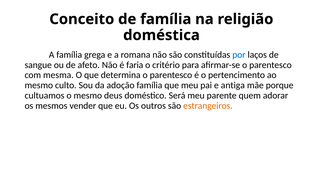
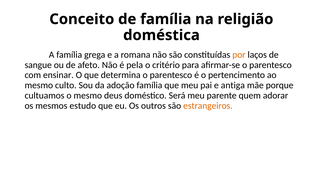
por colour: blue -> orange (239, 55)
faria: faria -> pela (135, 65)
mesma: mesma -> ensinar (58, 75)
vender: vender -> estudo (83, 105)
